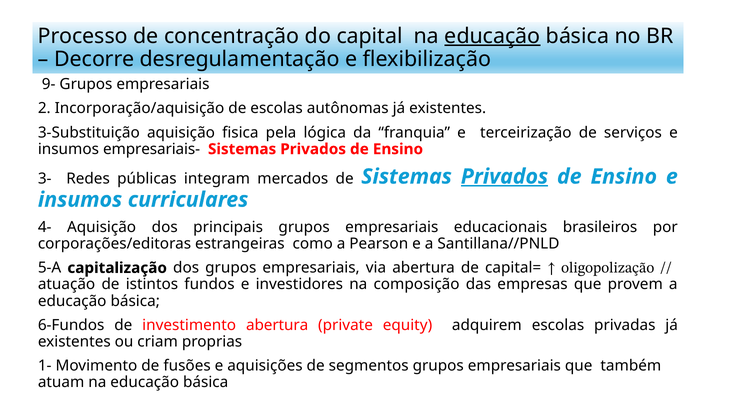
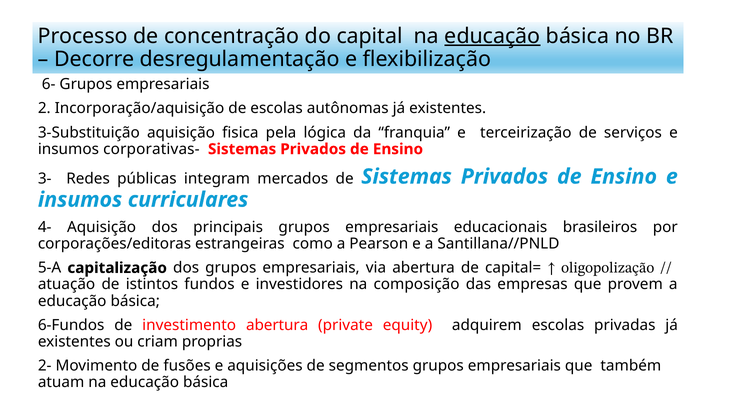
9-: 9- -> 6- (49, 84)
empresariais-: empresariais- -> corporativas- (151, 149)
Privados underline: present -> none (504, 177)
1-: 1- -> 2- (45, 366)
